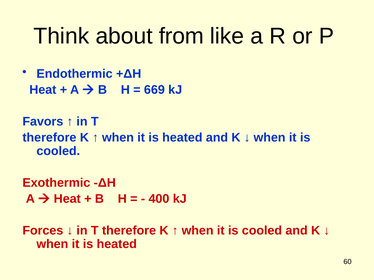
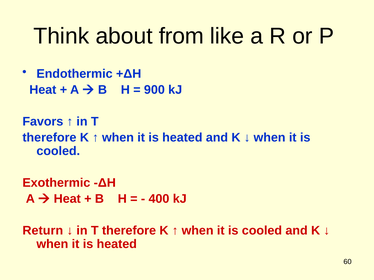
669: 669 -> 900 (154, 90)
Forces: Forces -> Return (43, 231)
